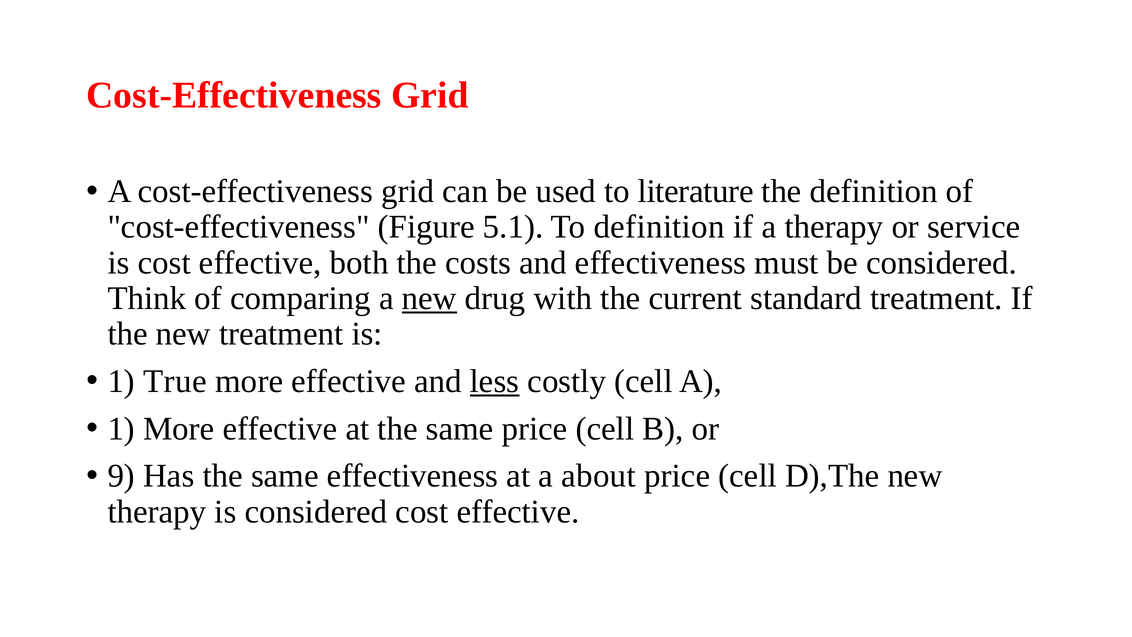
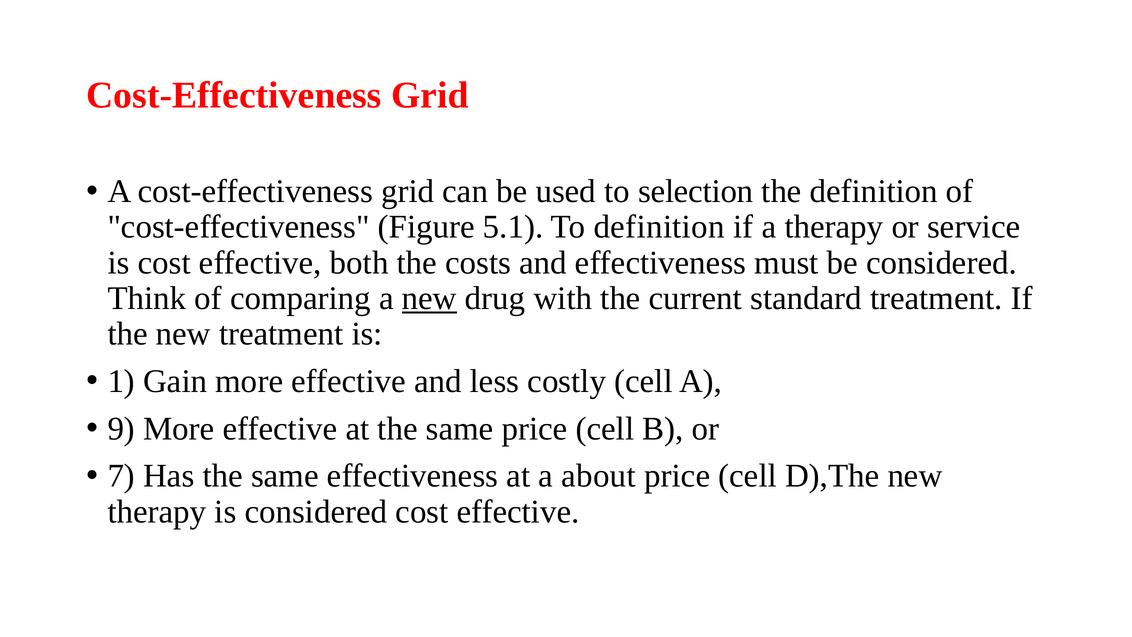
literature: literature -> selection (696, 191)
True: True -> Gain (175, 381)
less underline: present -> none (495, 381)
1: 1 -> 9 (121, 429)
9: 9 -> 7 (121, 476)
